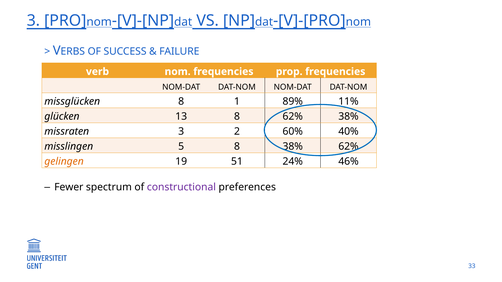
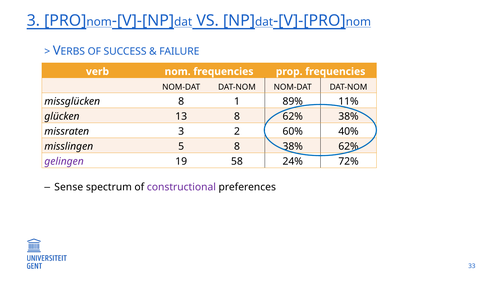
gelingen colour: orange -> purple (64, 162)
51: 51 -> 58 (237, 162)
46%: 46% -> 72% (348, 162)
Fewer: Fewer -> Sense (69, 187)
